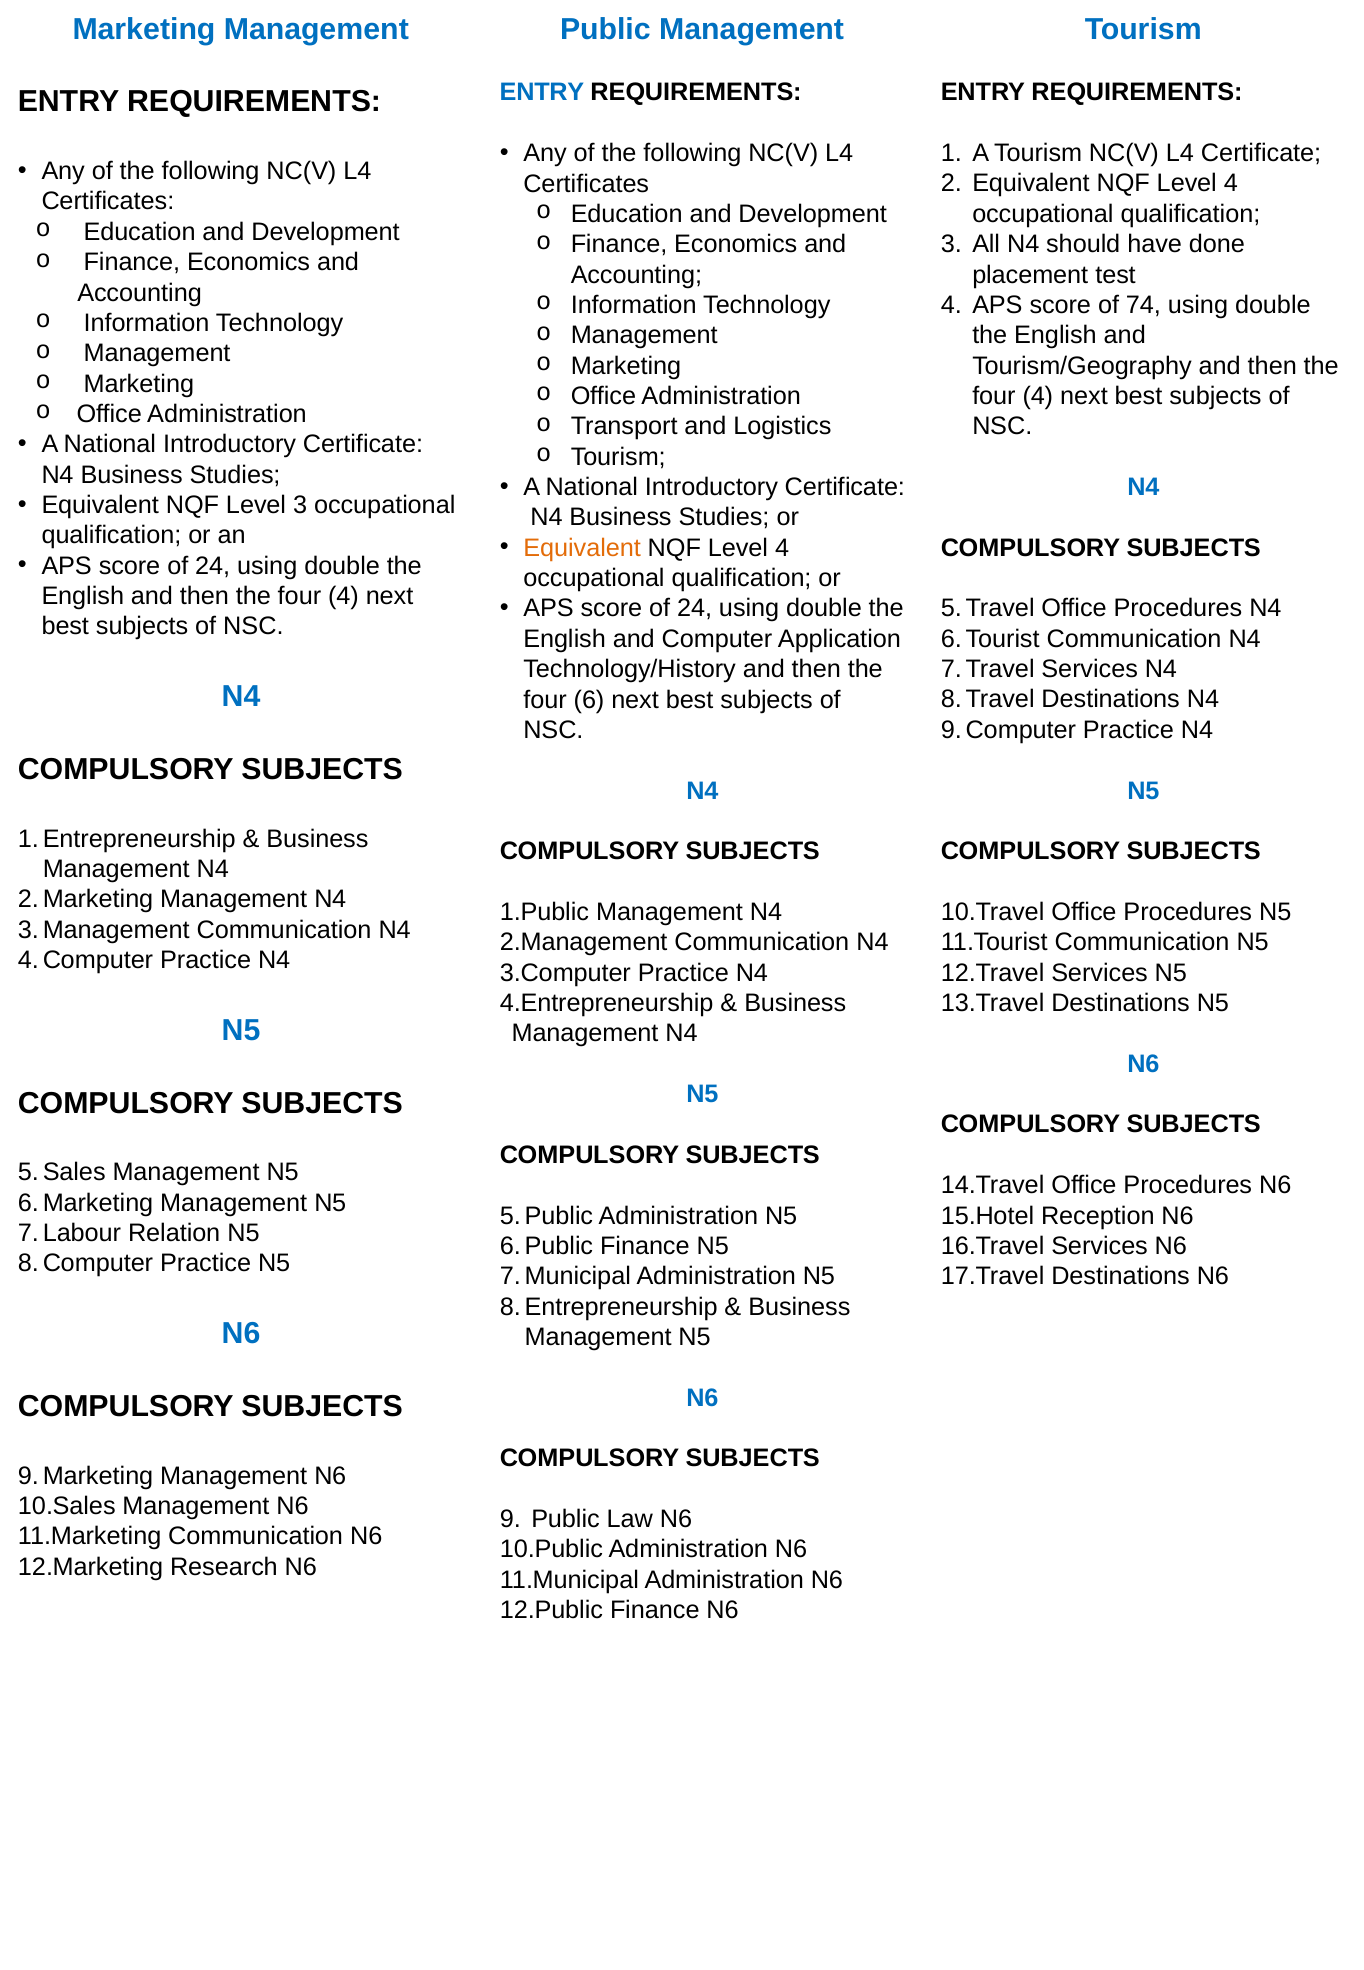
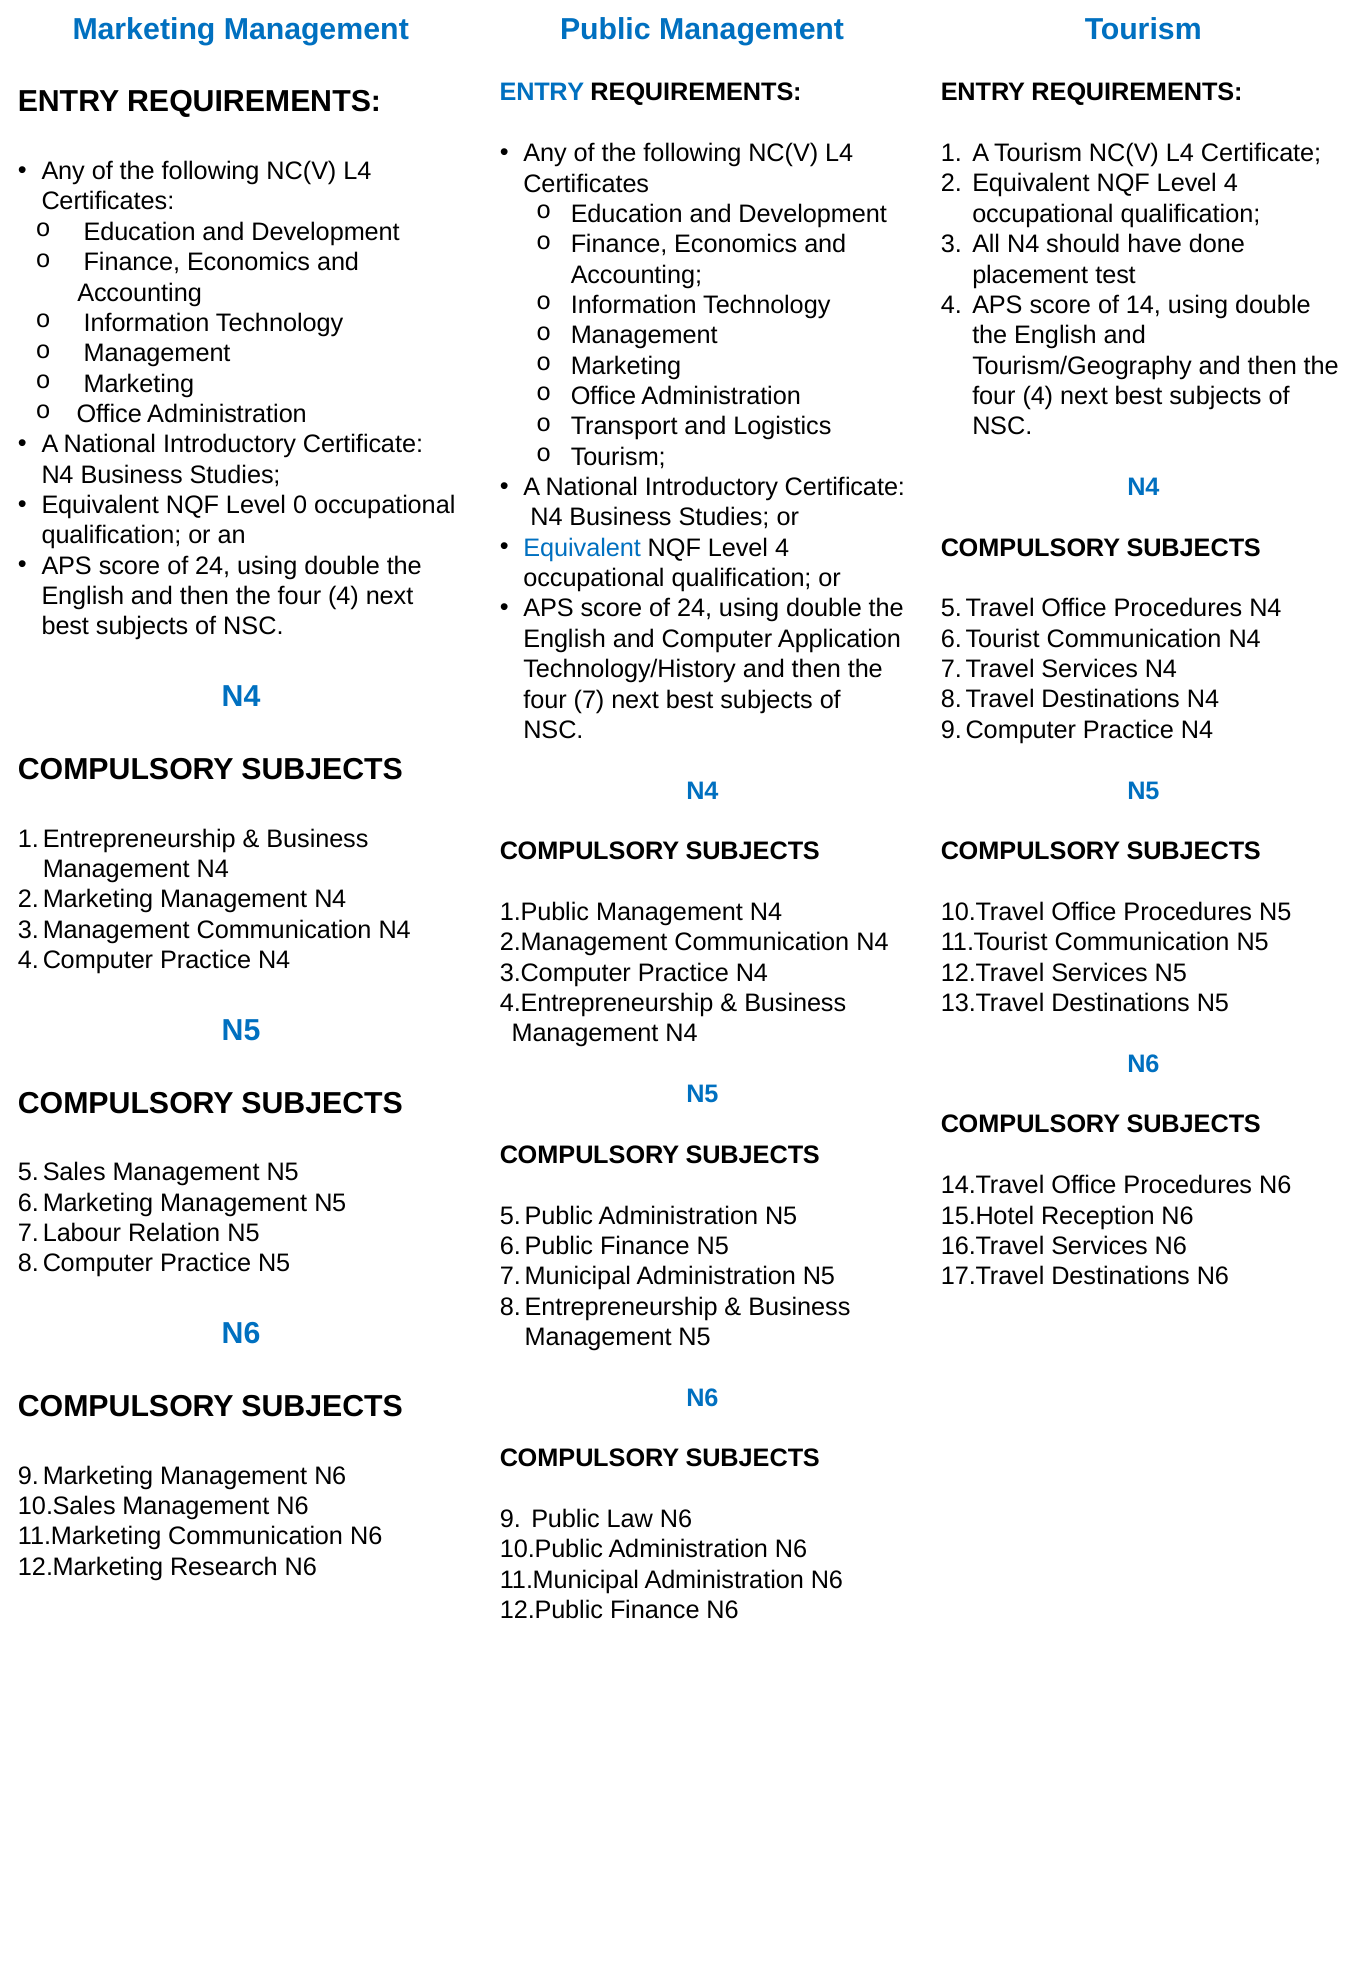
74: 74 -> 14 (1143, 305)
Level 3: 3 -> 0 (300, 505)
Equivalent colour: orange -> blue (582, 548)
6: 6 -> 7 (589, 700)
